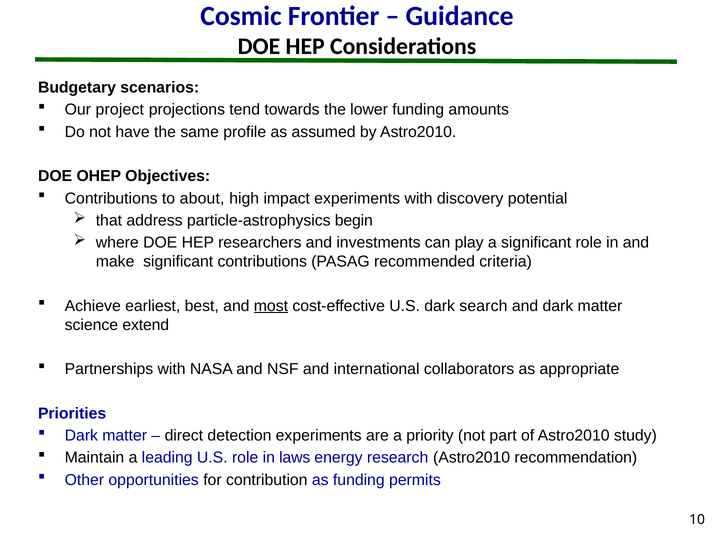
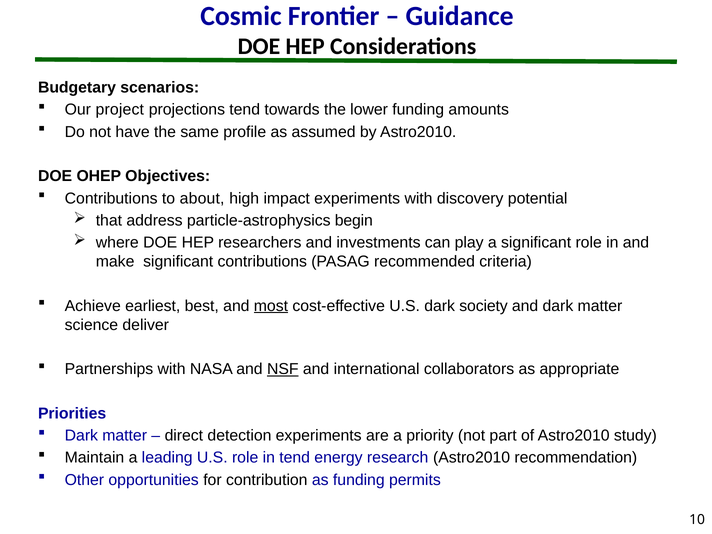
search: search -> society (484, 306)
extend: extend -> deliver (146, 325)
NSF underline: none -> present (283, 369)
in laws: laws -> tend (295, 458)
